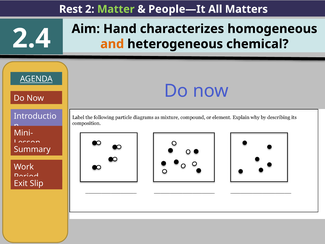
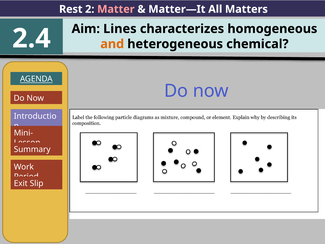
Matter colour: light green -> pink (116, 9)
People—It: People—It -> Matter—It (177, 9)
Hand: Hand -> Lines (120, 29)
